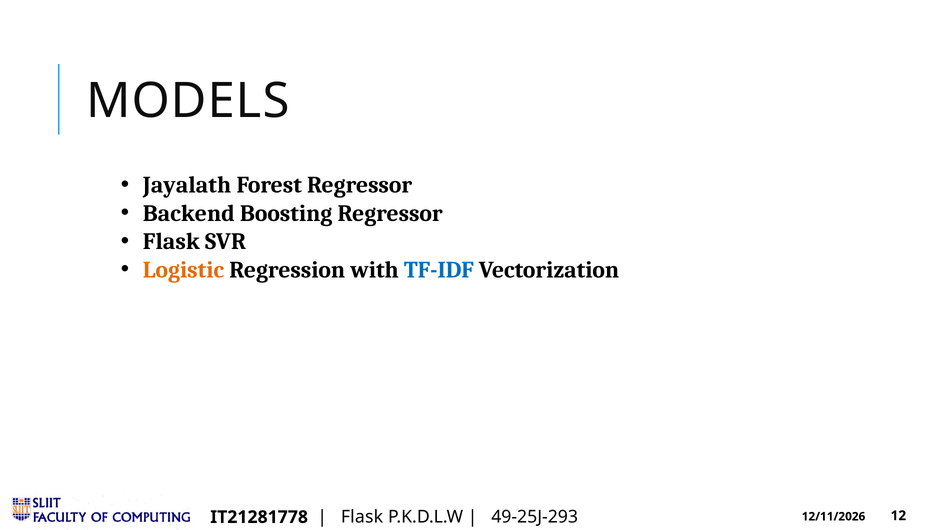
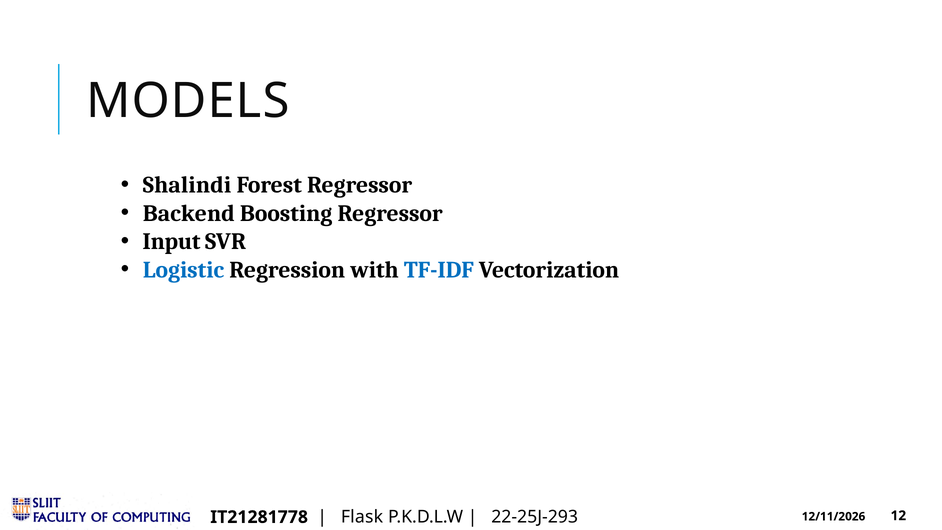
Jayalath: Jayalath -> Shalindi (187, 185)
Flask: Flask -> Input (172, 242)
Logistic colour: orange -> blue (183, 270)
49-25J-293: 49-25J-293 -> 22-25J-293 (535, 517)
